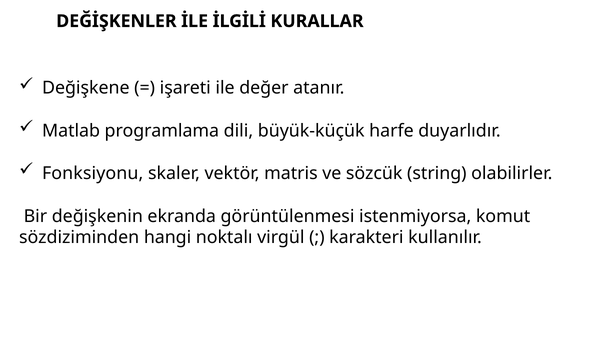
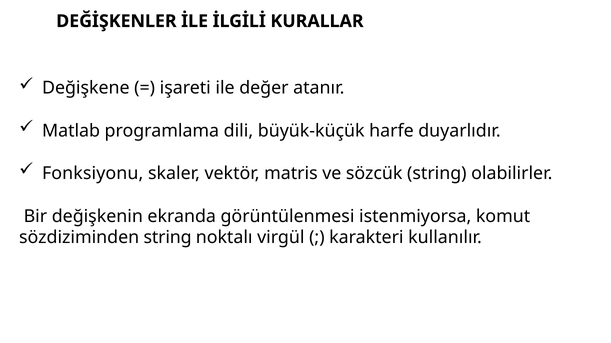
sözdiziminden hangi: hangi -> string (168, 238)
